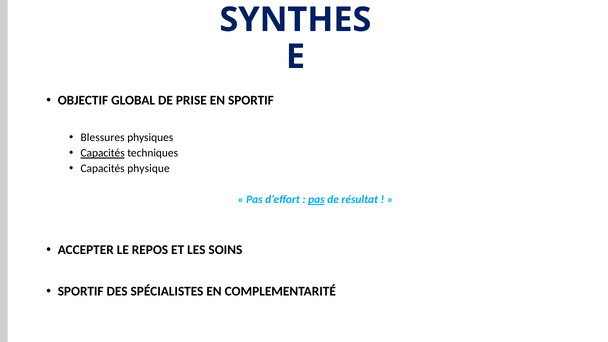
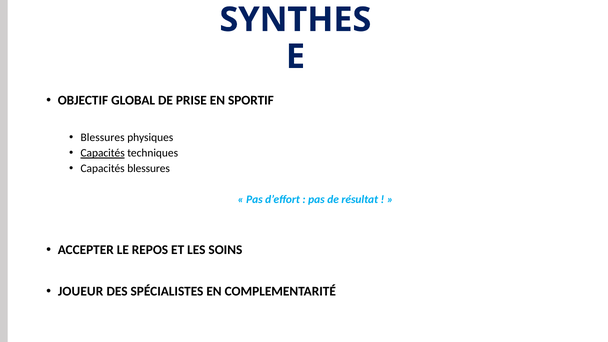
Capacités physique: physique -> blessures (149, 169)
pas underline: present -> none (316, 200)
SPORTIF: SPORTIF -> JOUEUR (81, 291)
